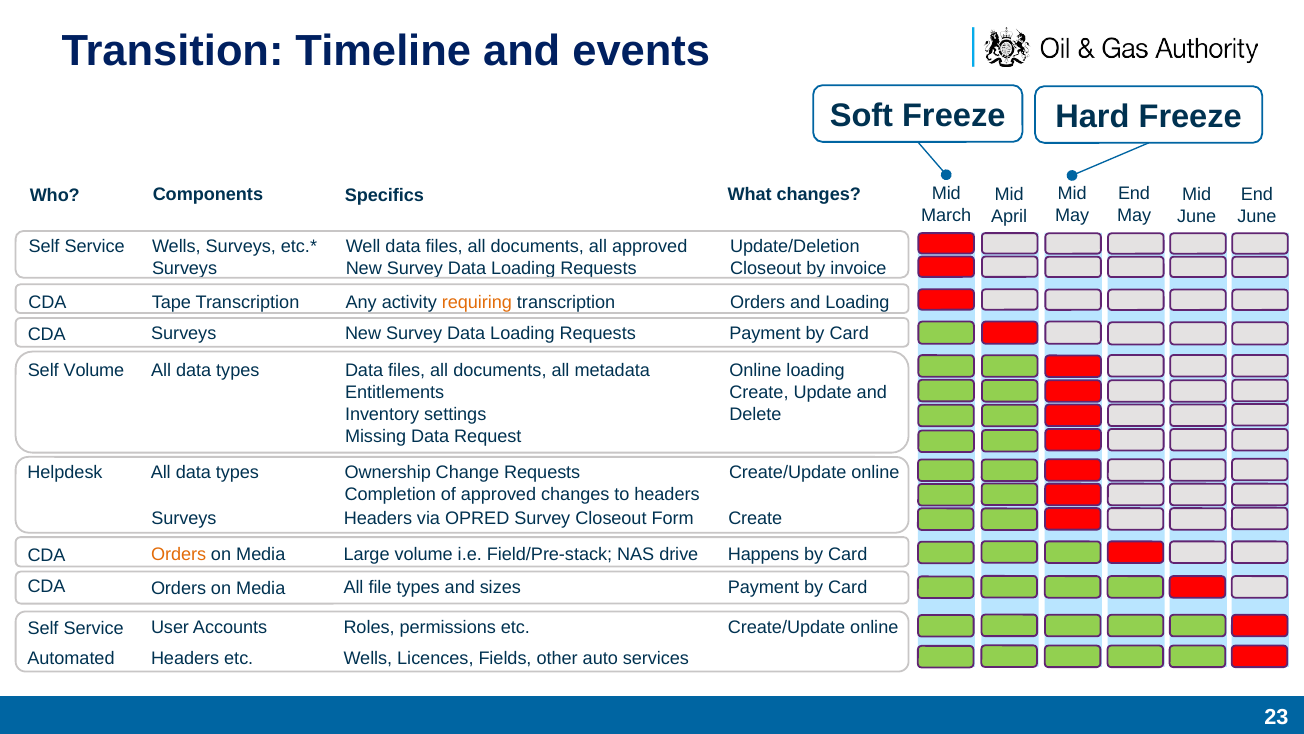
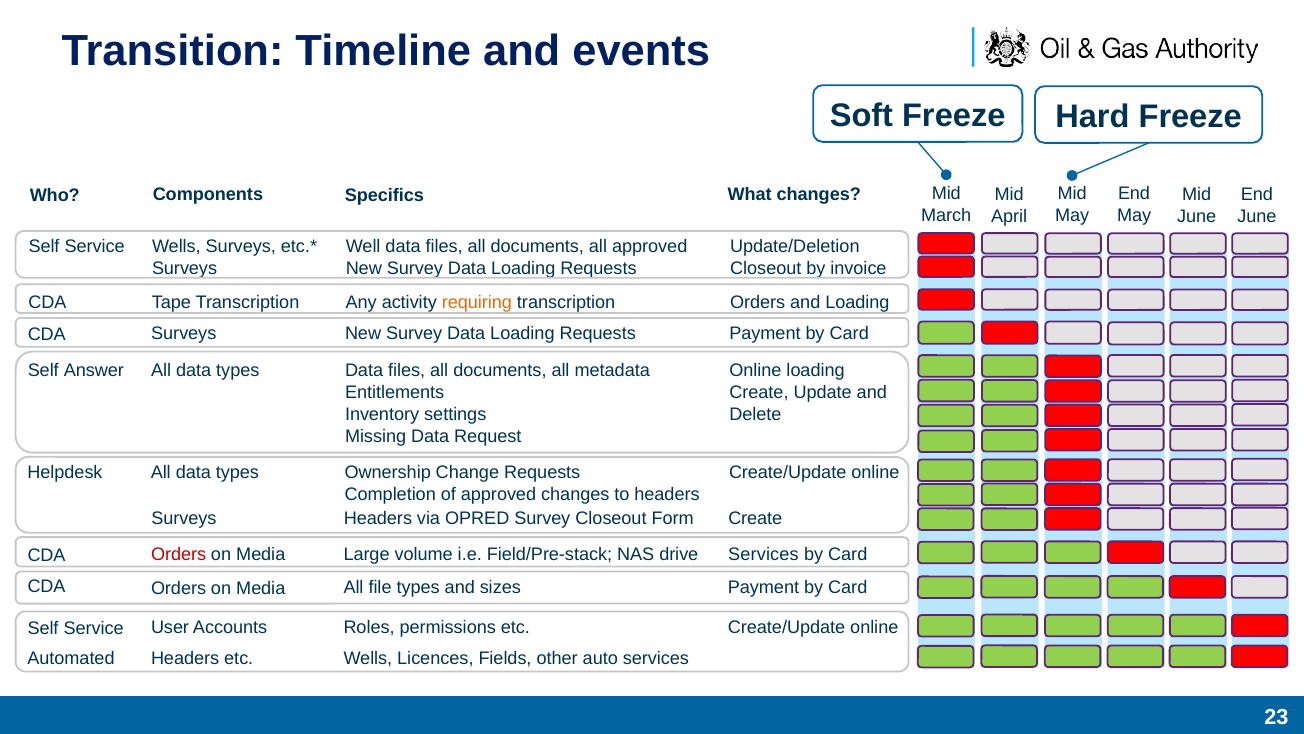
Self Volume: Volume -> Answer (94, 370)
Orders colour: orange -> red (179, 554)
drive Happens: Happens -> Services (763, 554)
